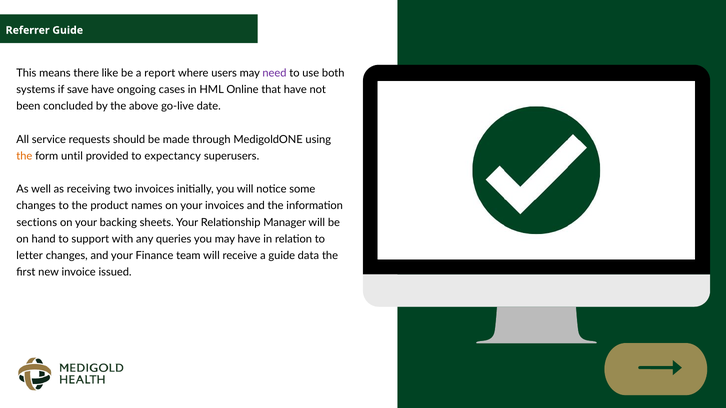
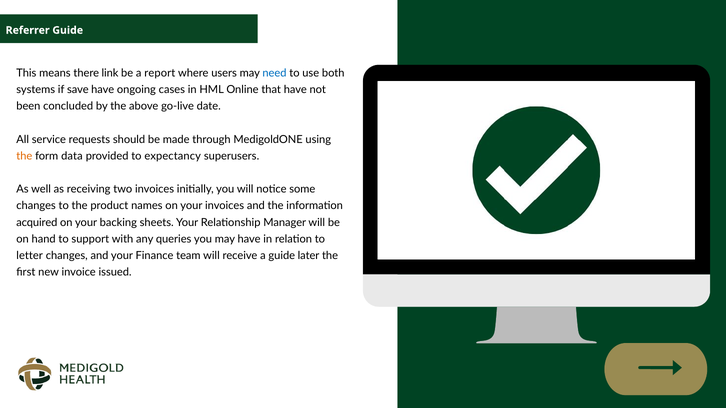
like: like -> link (110, 73)
need colour: purple -> blue (274, 73)
until: until -> data (72, 156)
sections: sections -> acquired (37, 223)
data: data -> later (309, 256)
